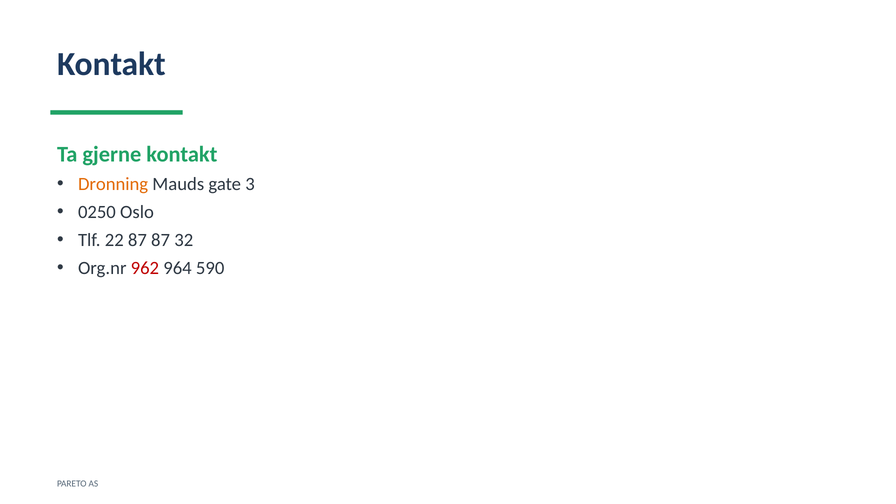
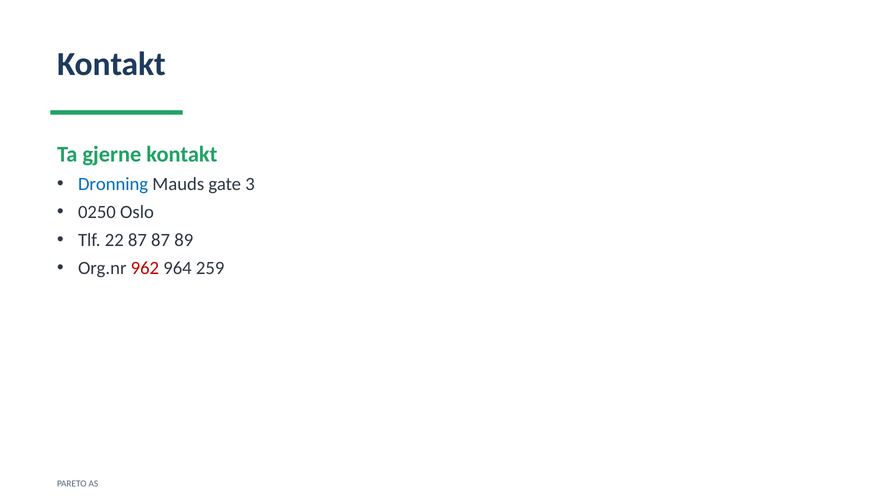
Dronning colour: orange -> blue (113, 184)
32: 32 -> 89 (184, 240)
590: 590 -> 259 (210, 268)
